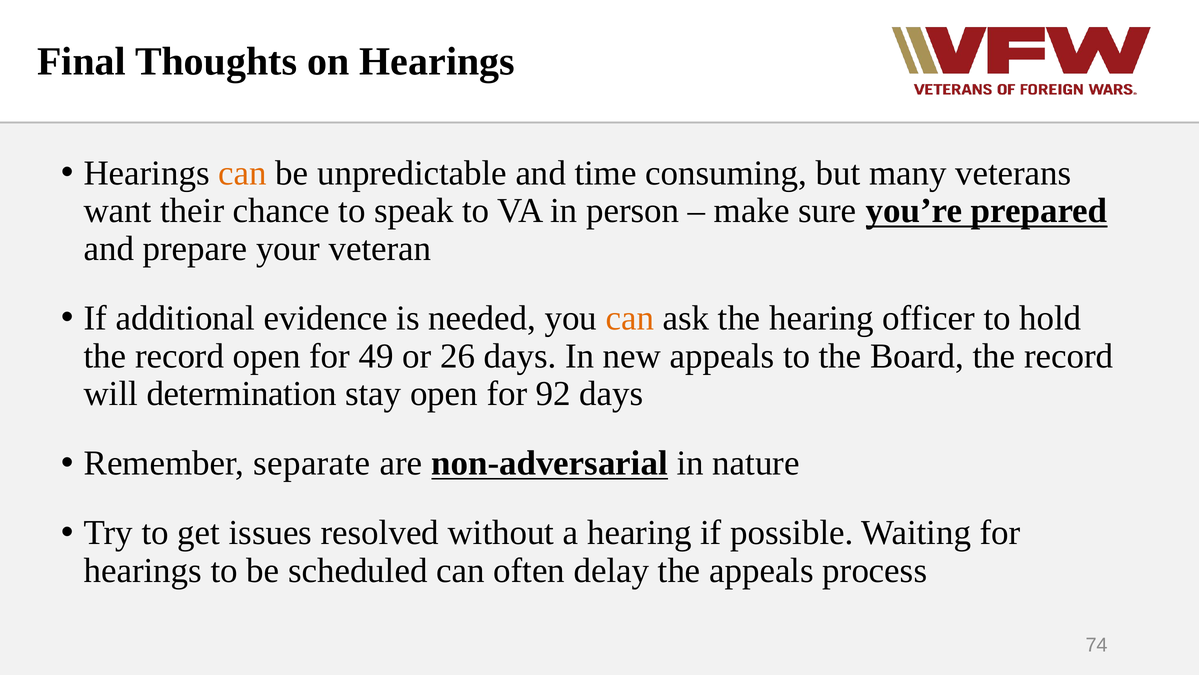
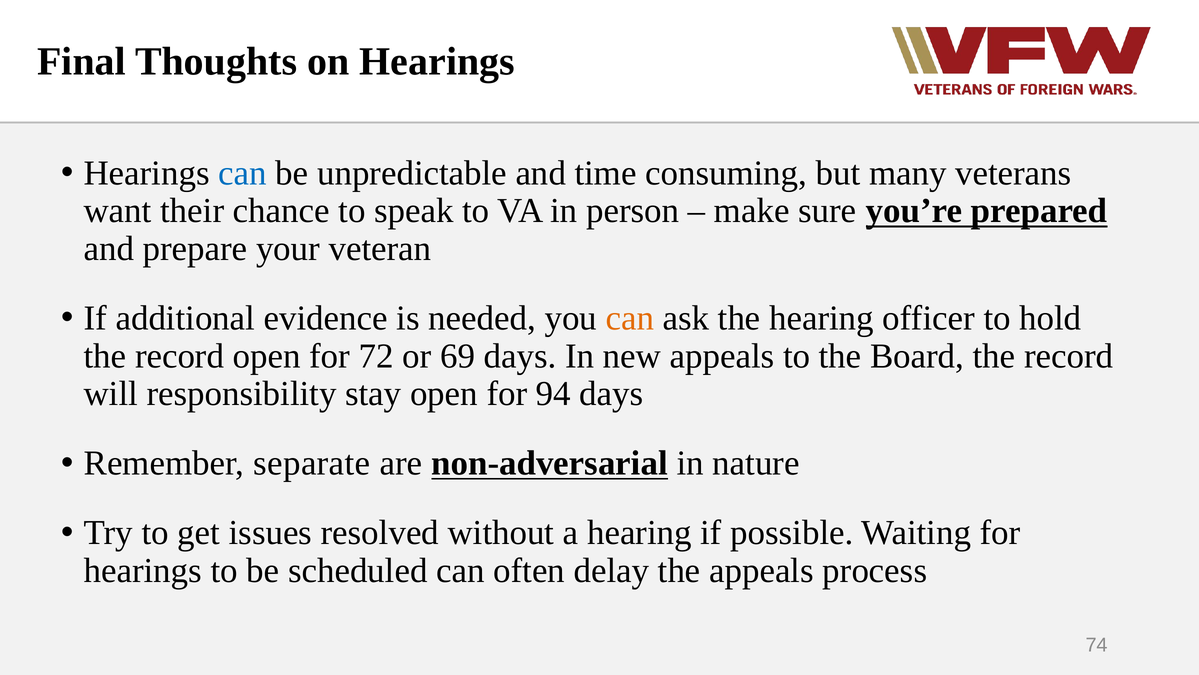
can colour: orange -> blue (243, 173)
49: 49 -> 72 (376, 356)
26: 26 -> 69 (458, 356)
determination: determination -> responsibility (242, 394)
92: 92 -> 94 (553, 394)
